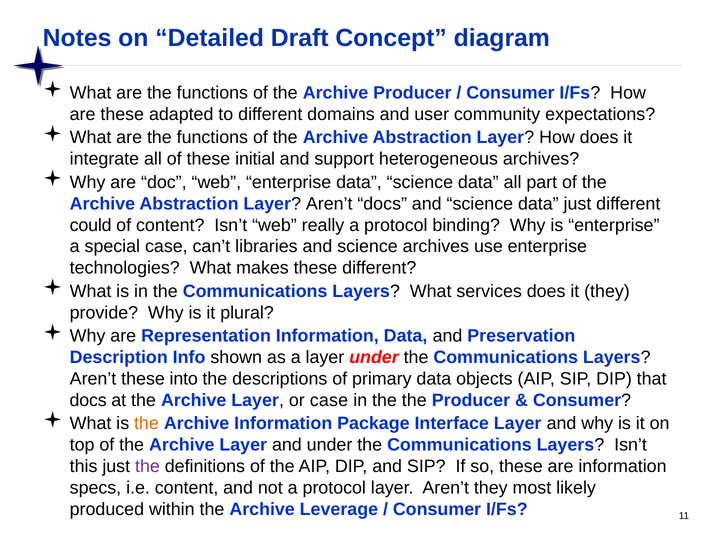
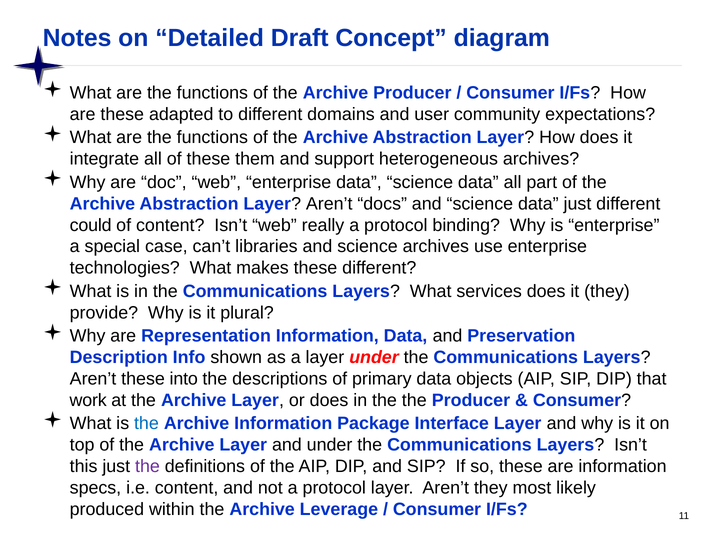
initial: initial -> them (255, 159)
docs: docs -> work (88, 400)
or case: case -> does (329, 400)
the colour: orange -> blue (146, 423)
